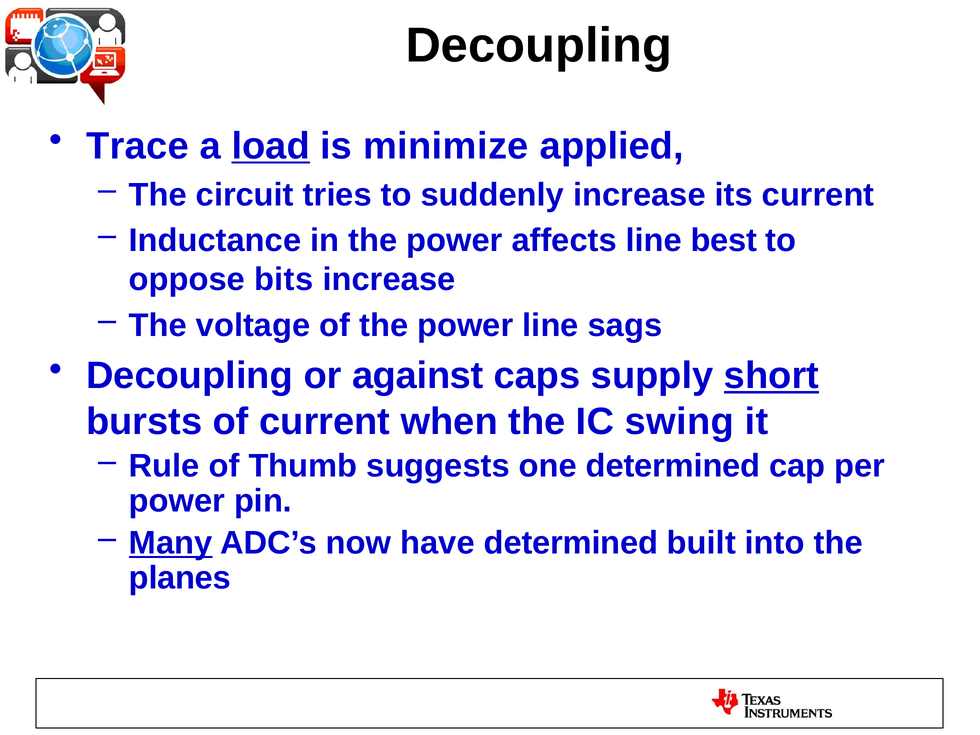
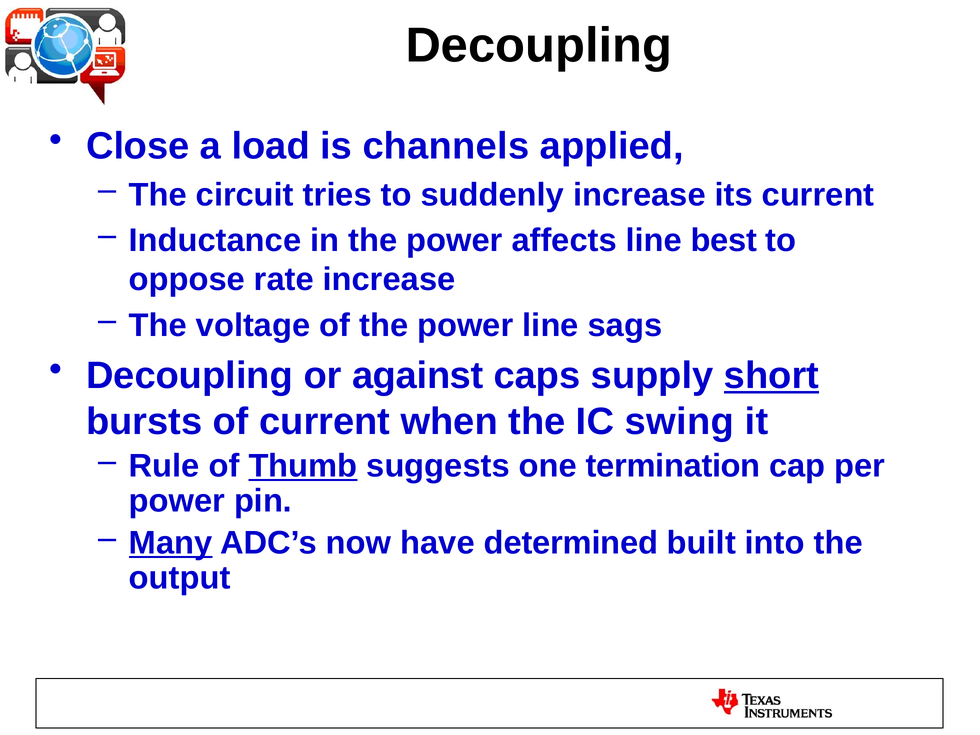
Trace: Trace -> Close (138, 146)
load underline: present -> none (271, 146)
minimize: minimize -> channels (446, 146)
bits: bits -> rate (284, 280)
Thumb underline: none -> present (303, 466)
one determined: determined -> termination (673, 466)
planes: planes -> output (180, 578)
